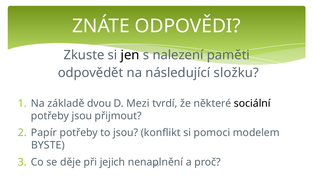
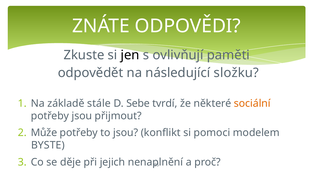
nalezení: nalezení -> ovlivňují (178, 55)
dvou: dvou -> stále (99, 103)
Mezi: Mezi -> Sebe (138, 103)
sociální colour: black -> orange (252, 103)
Papír: Papír -> Může (44, 133)
